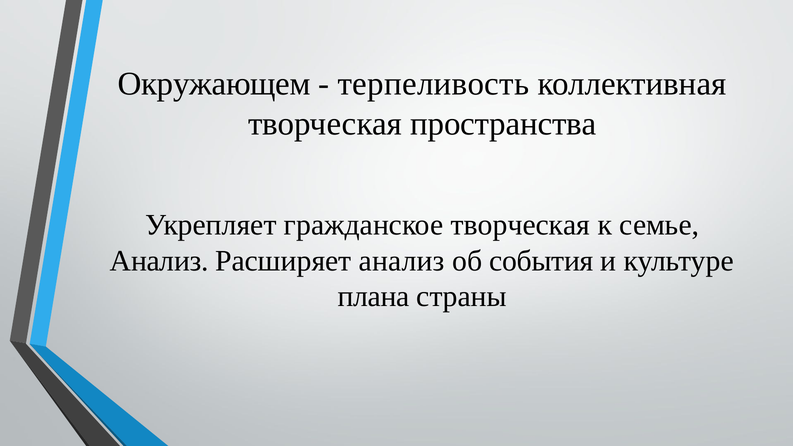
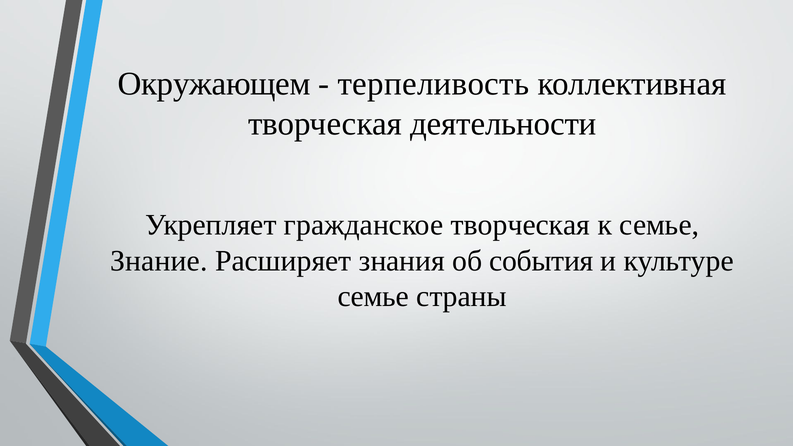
пространства: пространства -> деятельности (503, 124)
Анализ: Анализ -> Знание (159, 261)
Расширяет анализ: анализ -> знания (402, 261)
плана: плана -> семье (373, 296)
